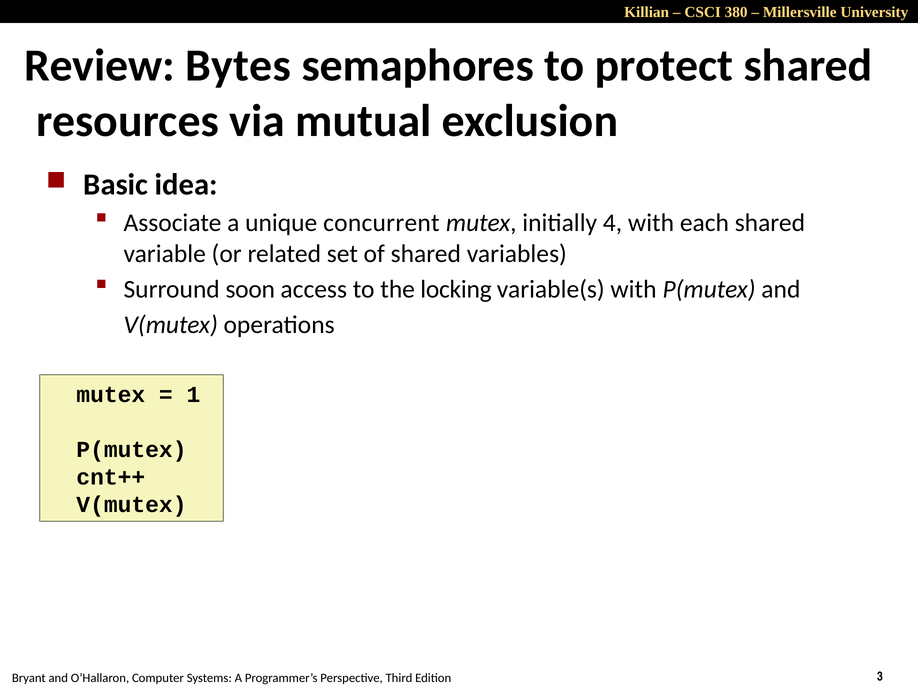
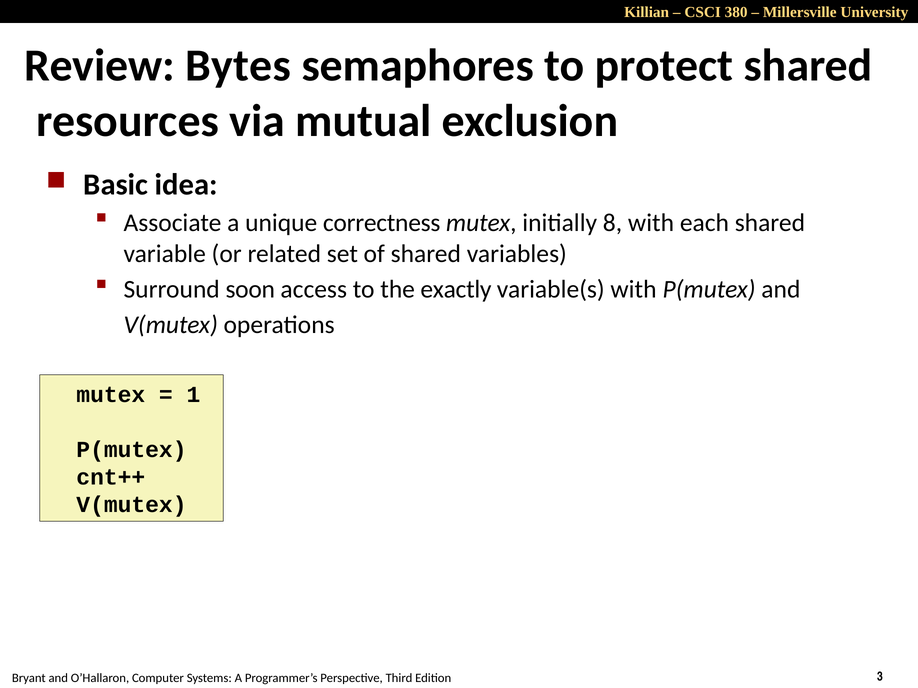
concurrent: concurrent -> correctness (382, 223)
4: 4 -> 8 (613, 223)
locking: locking -> exactly (456, 290)
